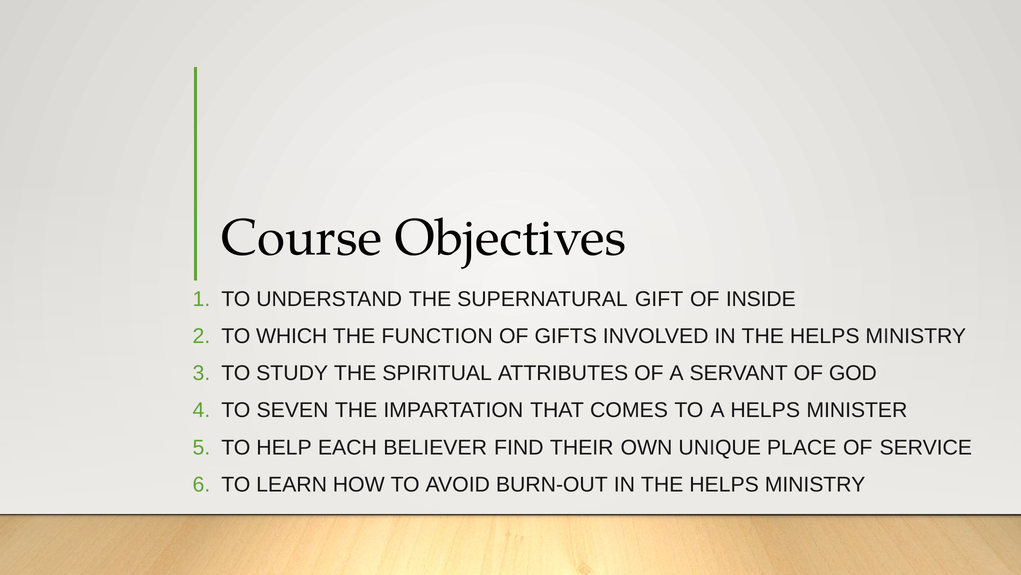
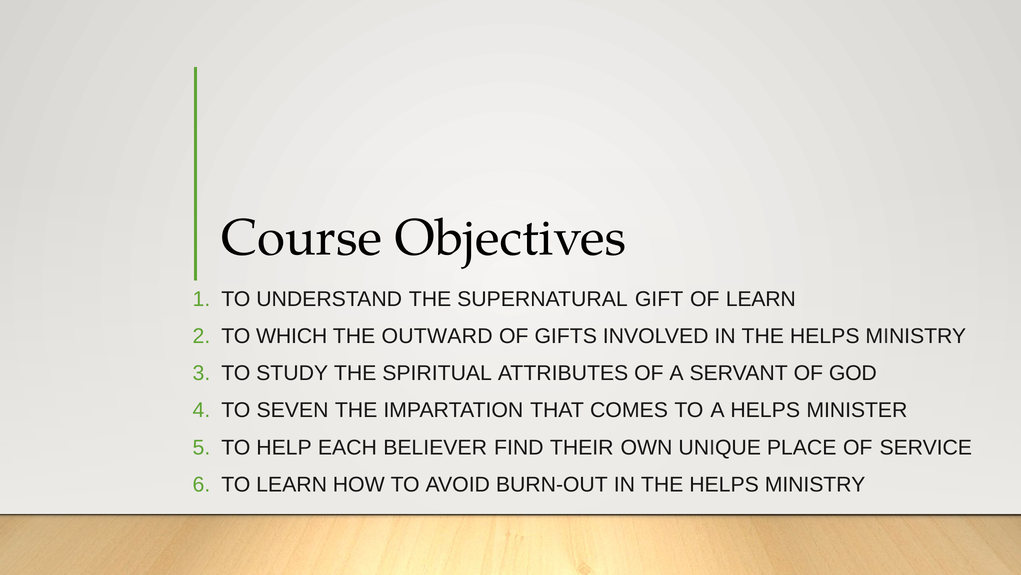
OF INSIDE: INSIDE -> LEARN (761, 299)
FUNCTION: FUNCTION -> OUTWARD (437, 336)
